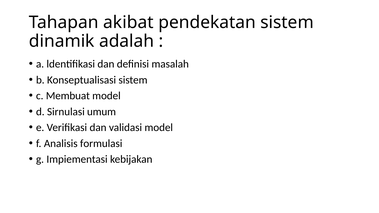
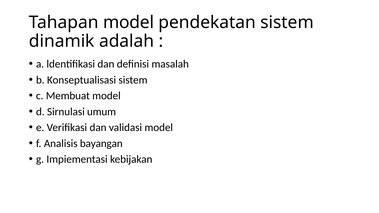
Tahapan akibat: akibat -> model (129, 22)
formulasi: formulasi -> bayangan (101, 144)
